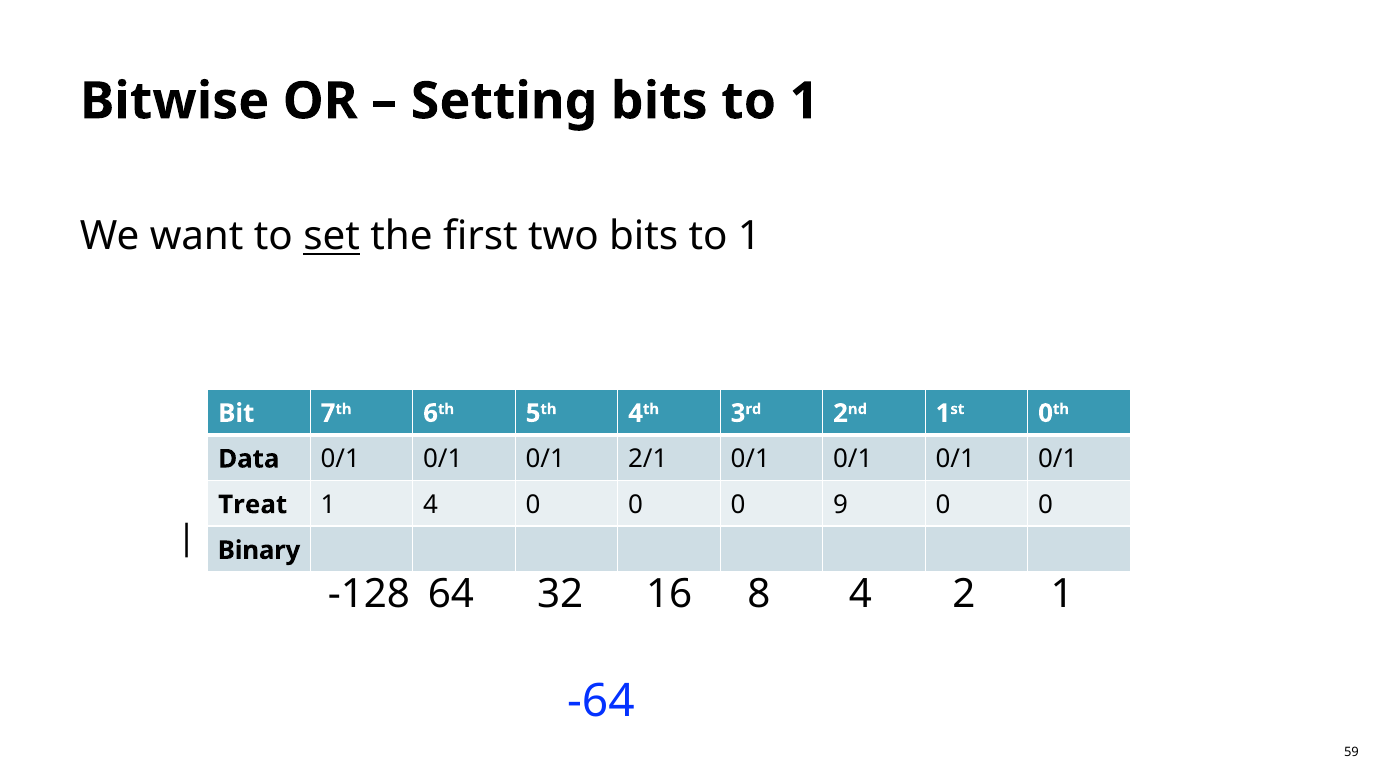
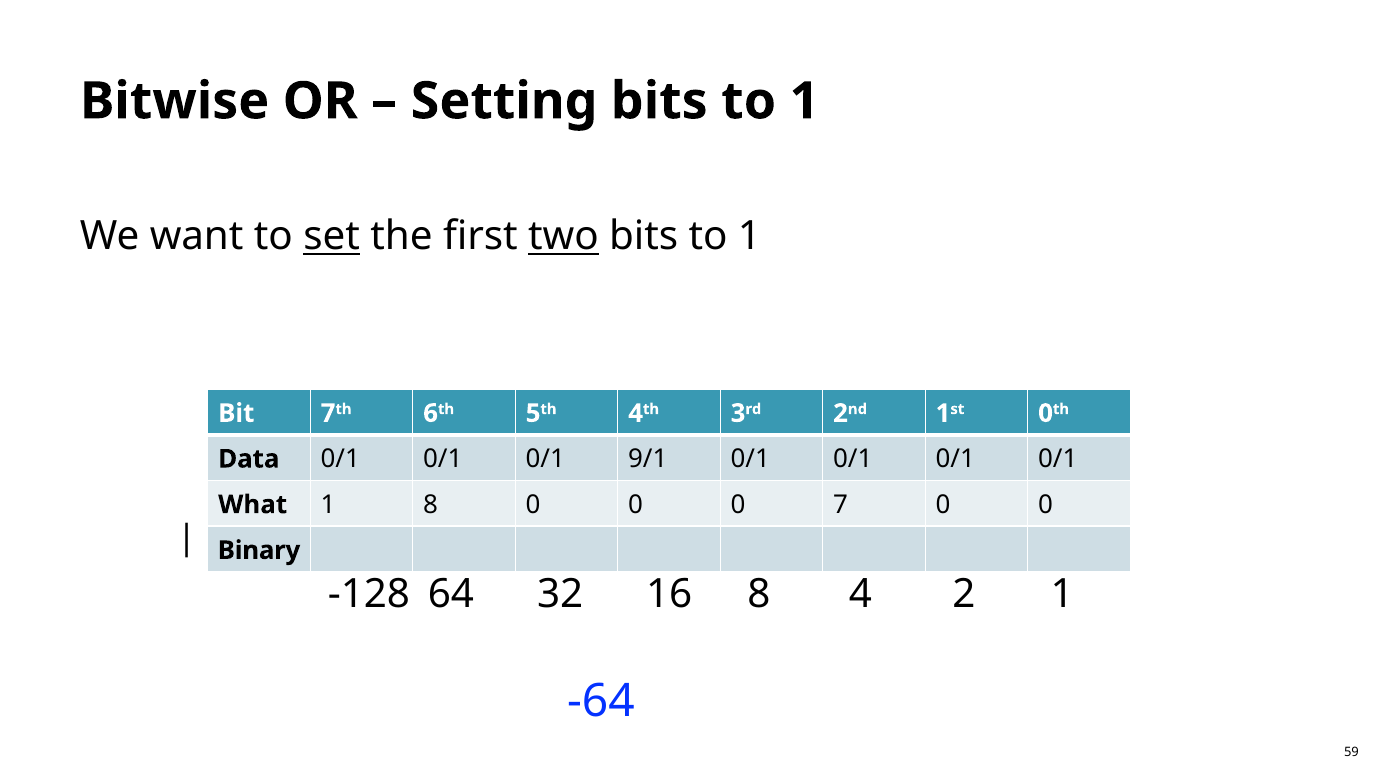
two underline: none -> present (563, 237)
2/1: 2/1 -> 9/1 (648, 459)
Treat: Treat -> What (253, 505)
1 4: 4 -> 8 (431, 505)
9: 9 -> 7 (841, 505)
